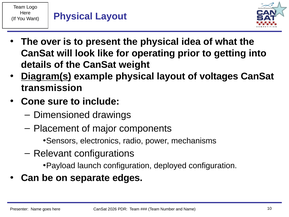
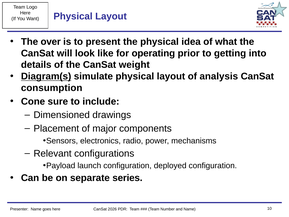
example: example -> simulate (93, 76)
voltages: voltages -> analysis (219, 76)
transmission: transmission -> consumption (52, 88)
edges: edges -> series (127, 178)
